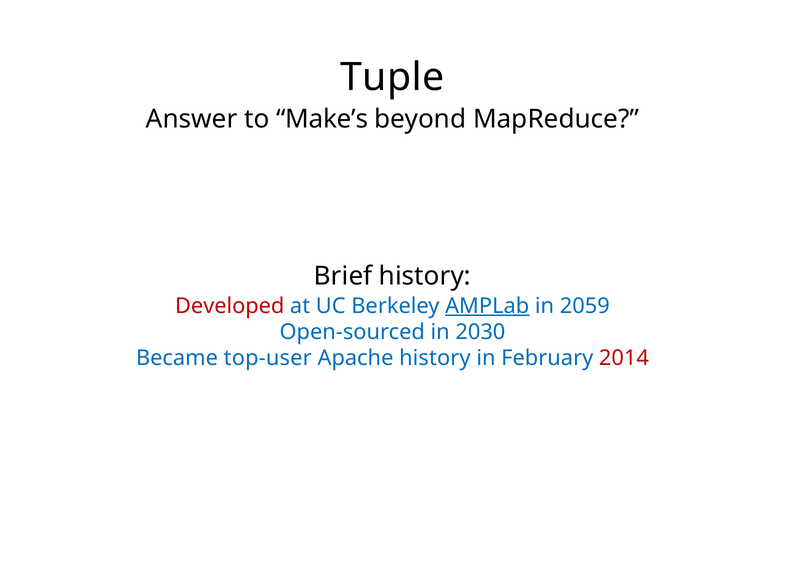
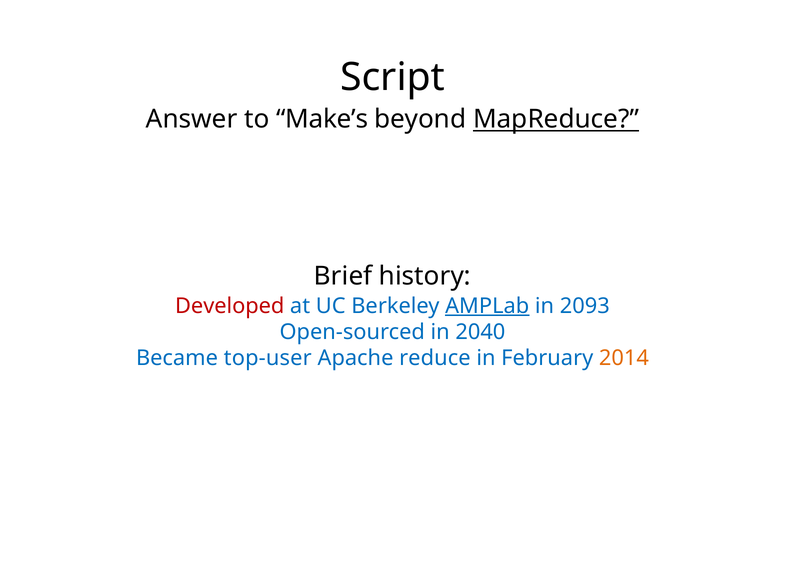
Tuple: Tuple -> Script (392, 77)
MapReduce underline: none -> present (556, 119)
2059: 2059 -> 2093 (585, 306)
2030: 2030 -> 2040 (480, 332)
Apache history: history -> reduce (435, 359)
2014 colour: red -> orange (624, 359)
